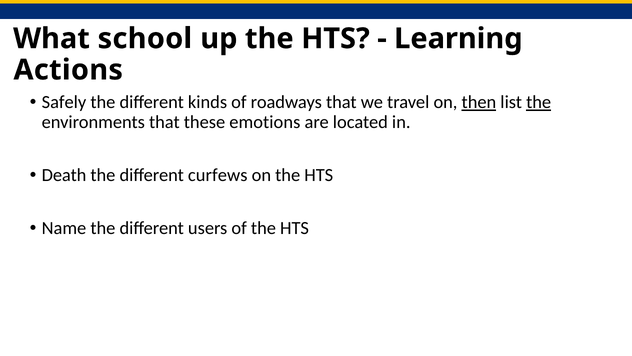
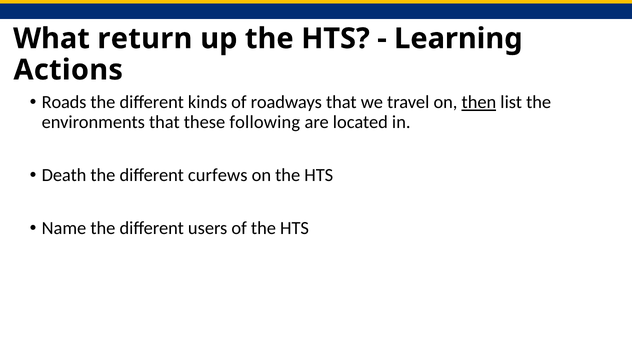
school: school -> return (145, 39)
Safely: Safely -> Roads (64, 102)
the underline: present -> none (539, 102)
emotions: emotions -> following (265, 122)
